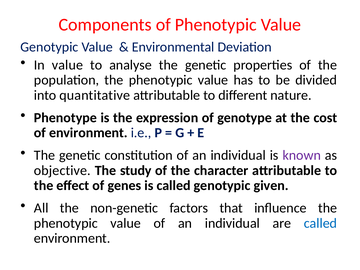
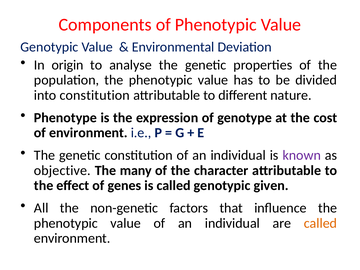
In value: value -> origin (68, 65)
into quantitative: quantitative -> constitution (95, 95)
study: study -> many (136, 170)
called colour: blue -> orange (320, 223)
